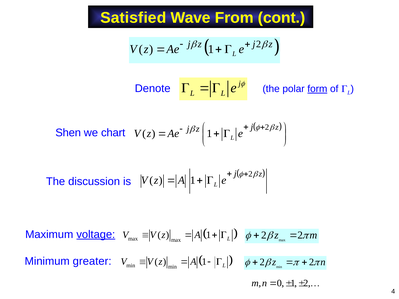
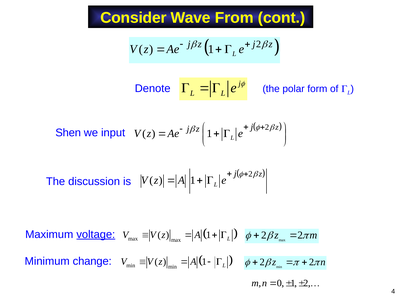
Satisfied: Satisfied -> Consider (133, 18)
form underline: present -> none (317, 89)
chart: chart -> input (113, 133)
greater: greater -> change (92, 261)
